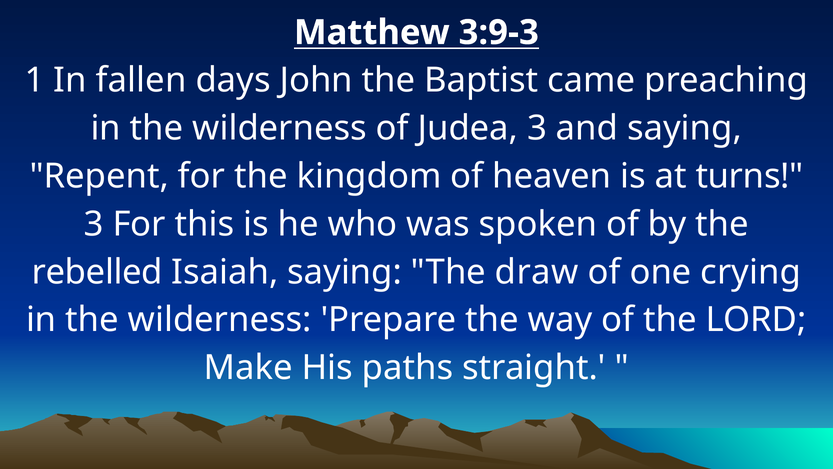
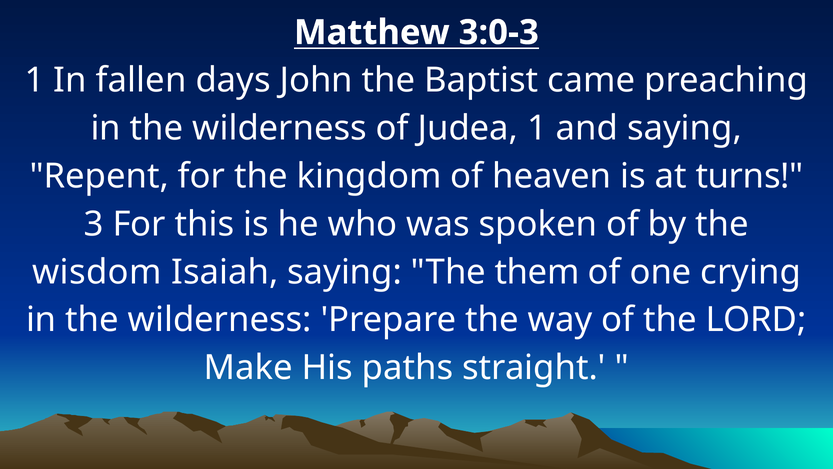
3:9-3: 3:9-3 -> 3:0-3 (499, 33)
Judea 3: 3 -> 1 (537, 128)
rebelled: rebelled -> wisdom (97, 272)
draw: draw -> them (537, 272)
